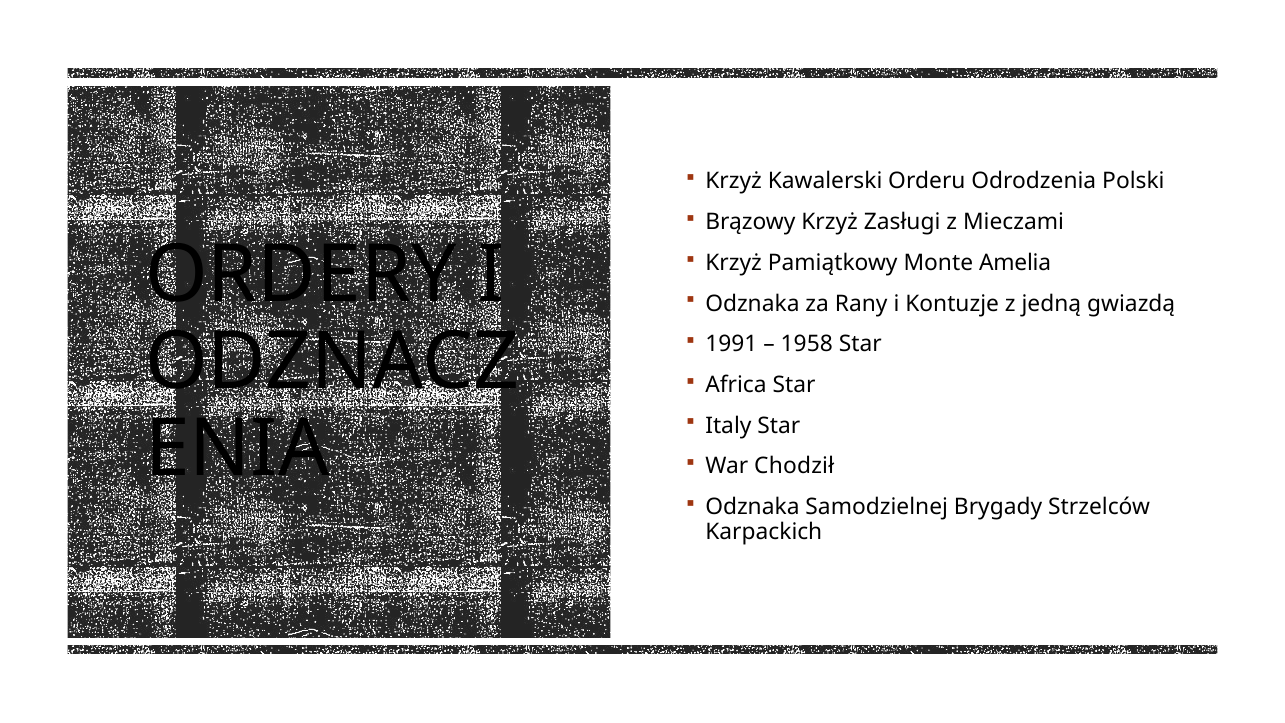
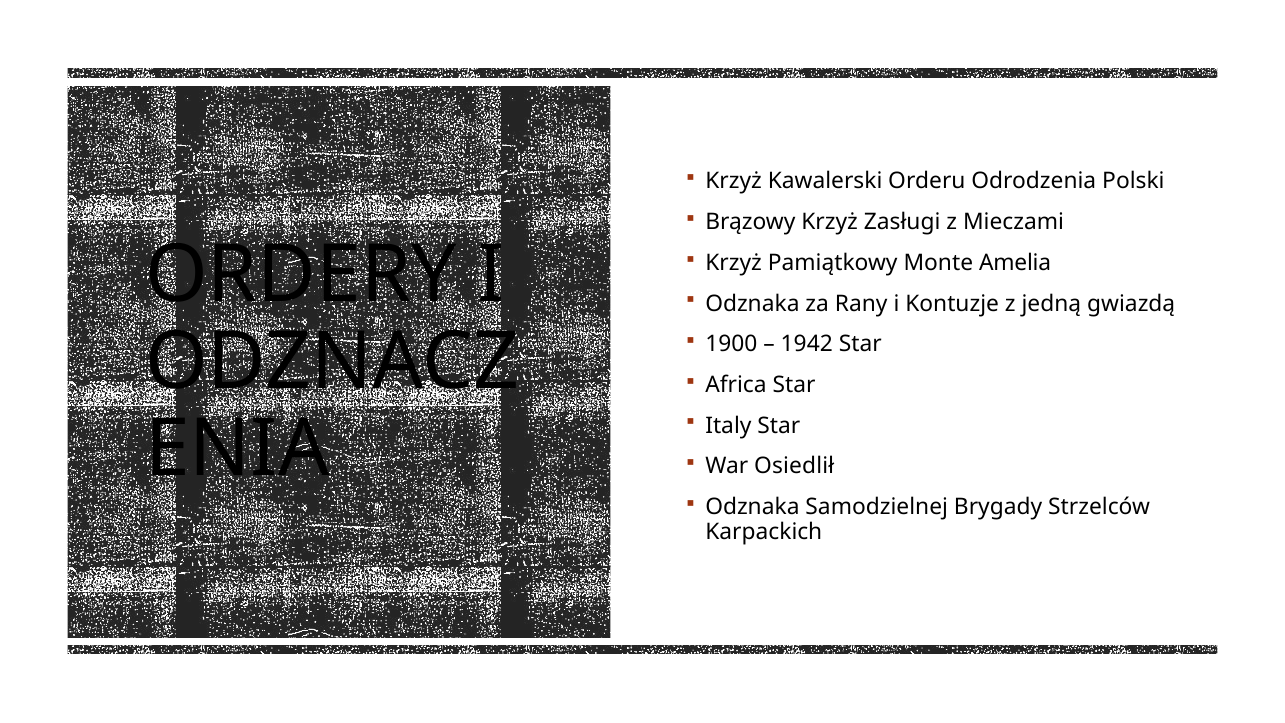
1991: 1991 -> 1900 (731, 344)
1958: 1958 -> 1942 (807, 344)
Chodził: Chodził -> Osiedlił (794, 466)
